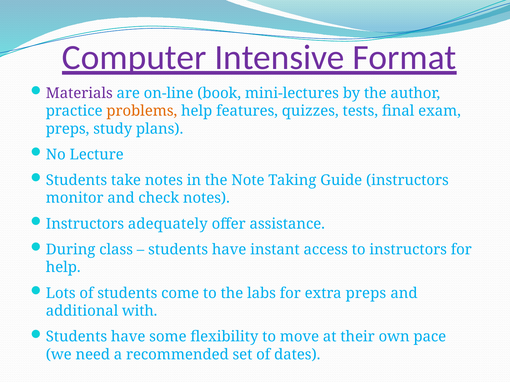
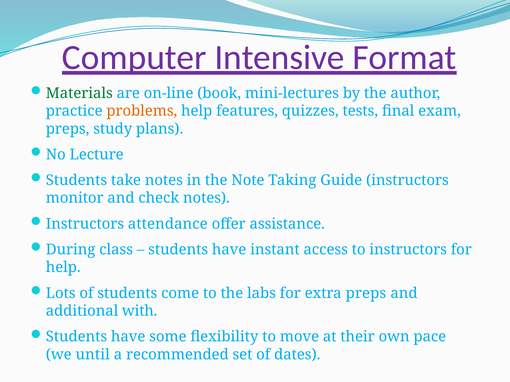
Materials colour: purple -> green (79, 93)
adequately: adequately -> attendance (168, 224)
need: need -> until (93, 355)
